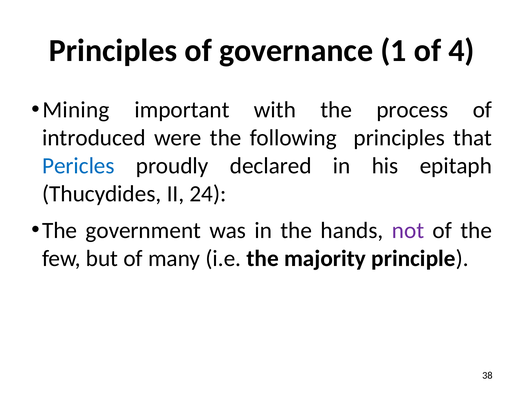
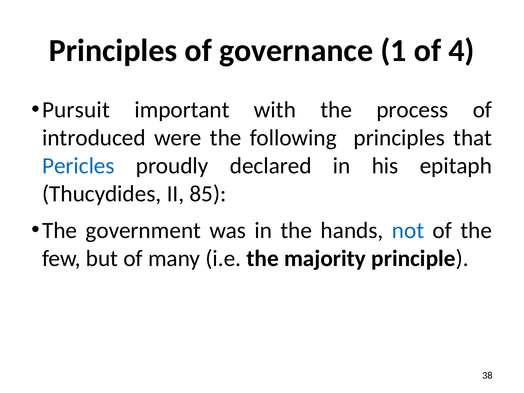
Mining: Mining -> Pursuit (76, 110)
24: 24 -> 85 (208, 194)
not colour: purple -> blue (408, 230)
